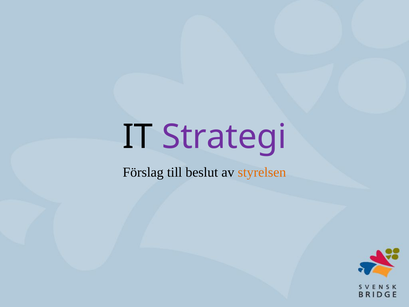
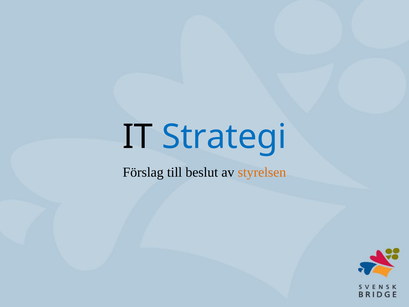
Strategi colour: purple -> blue (224, 137)
